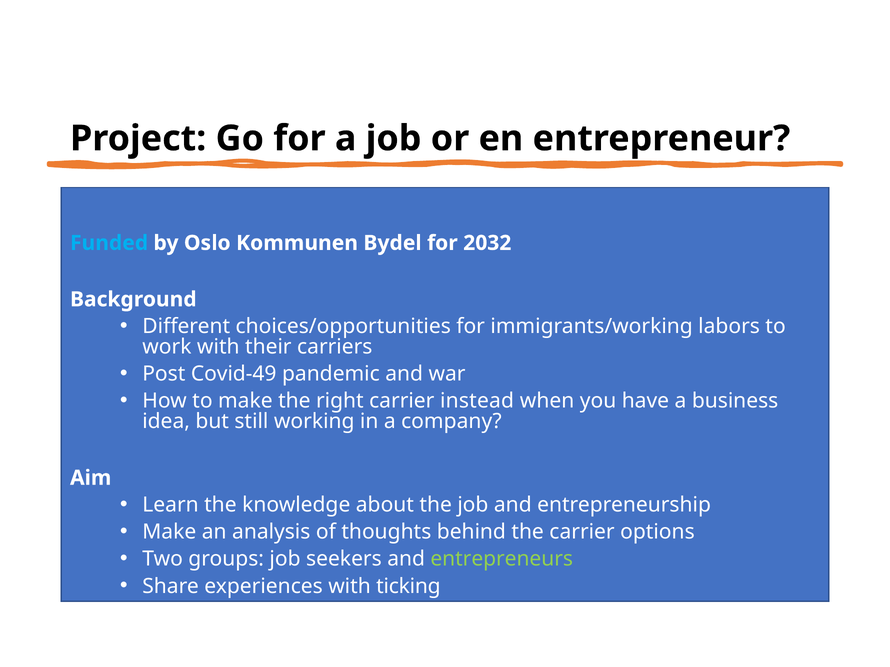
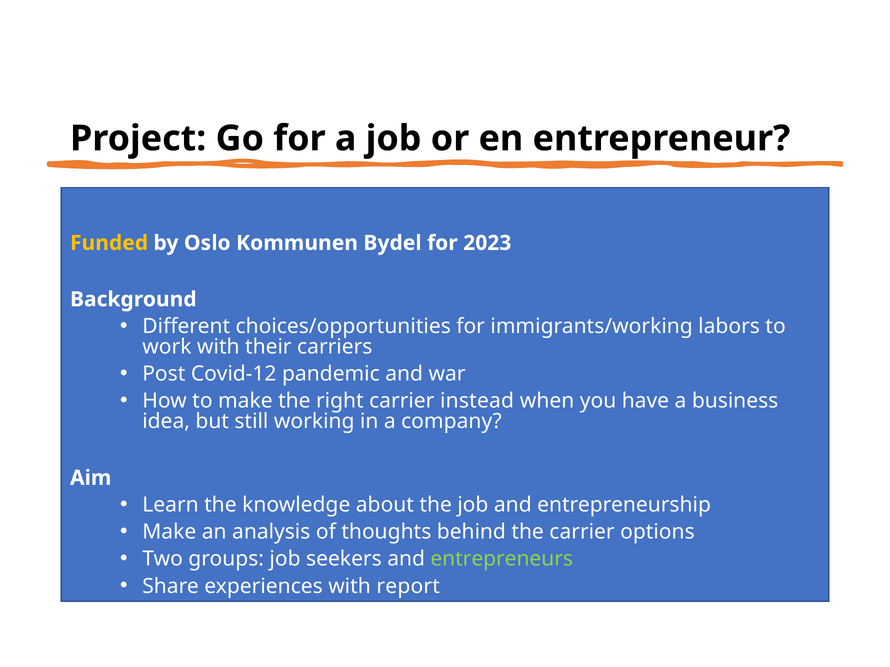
Funded colour: light blue -> yellow (109, 243)
2032: 2032 -> 2023 (487, 243)
Covid-49: Covid-49 -> Covid-12 (234, 374)
ticking: ticking -> report (408, 587)
